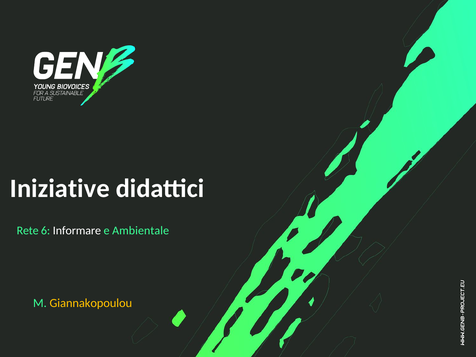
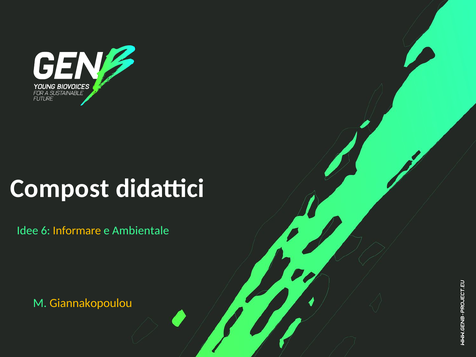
Iniziative: Iniziative -> Compost (60, 188)
Rete: Rete -> Idee (28, 231)
Informare colour: white -> yellow (77, 231)
